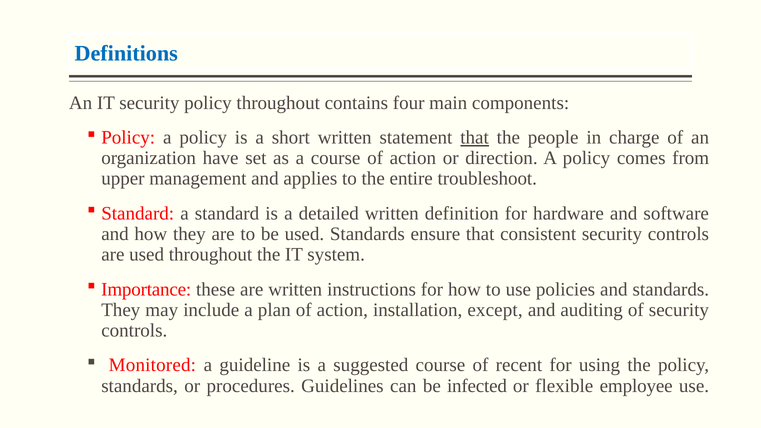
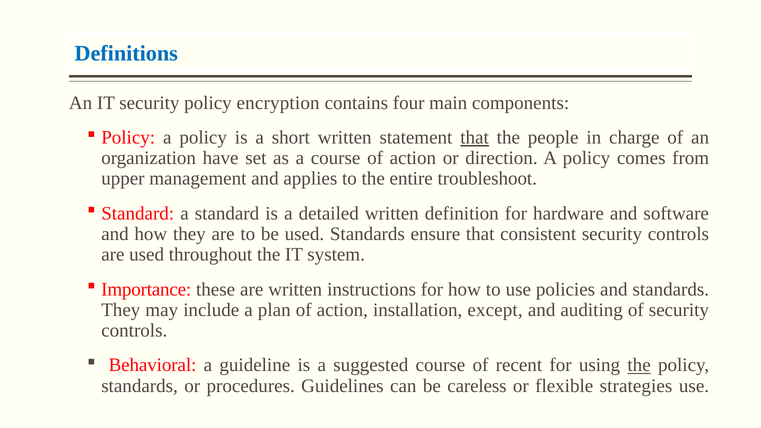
policy throughout: throughout -> encryption (278, 103)
Monitored: Monitored -> Behavioral (153, 365)
the underline: none -> present (639, 365)
infected: infected -> careless (477, 386)
employee: employee -> strategies (636, 386)
